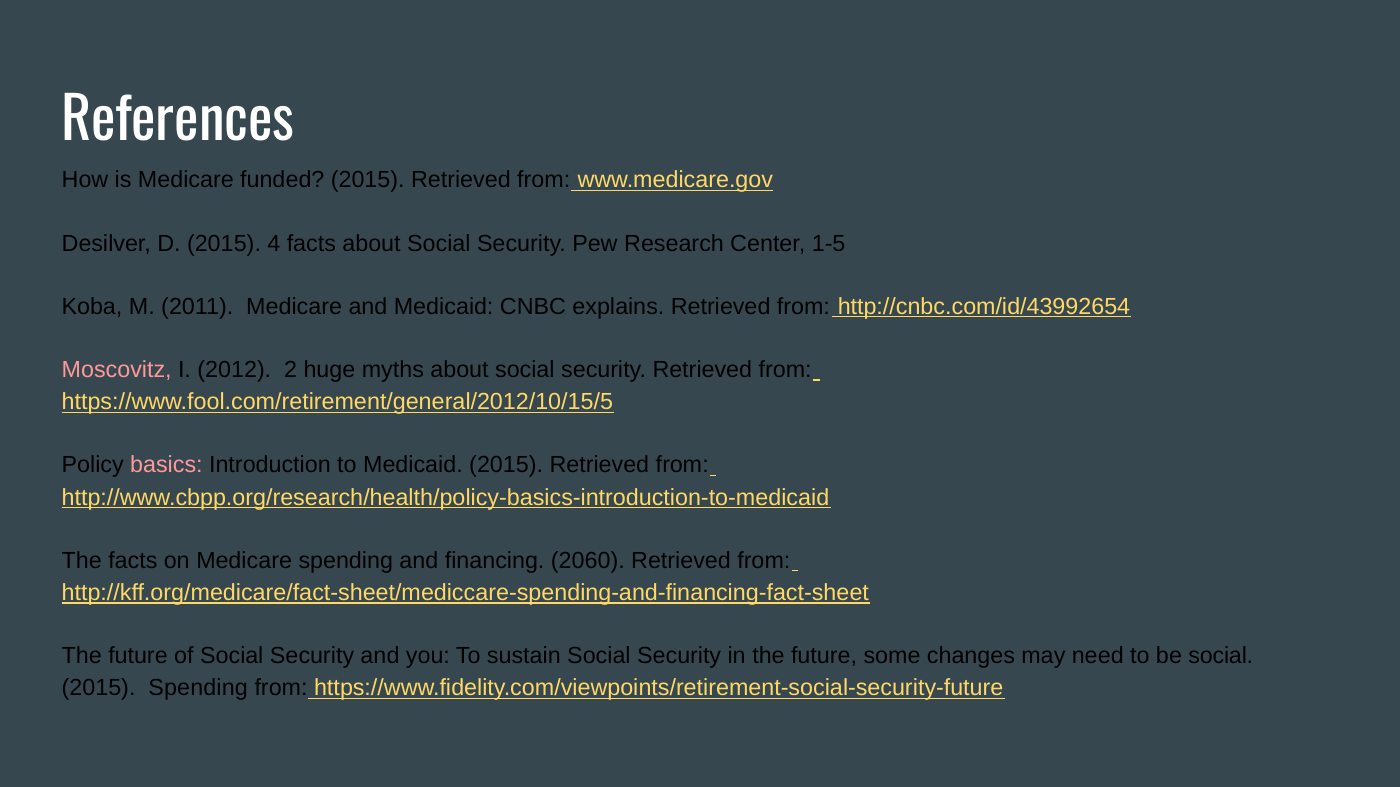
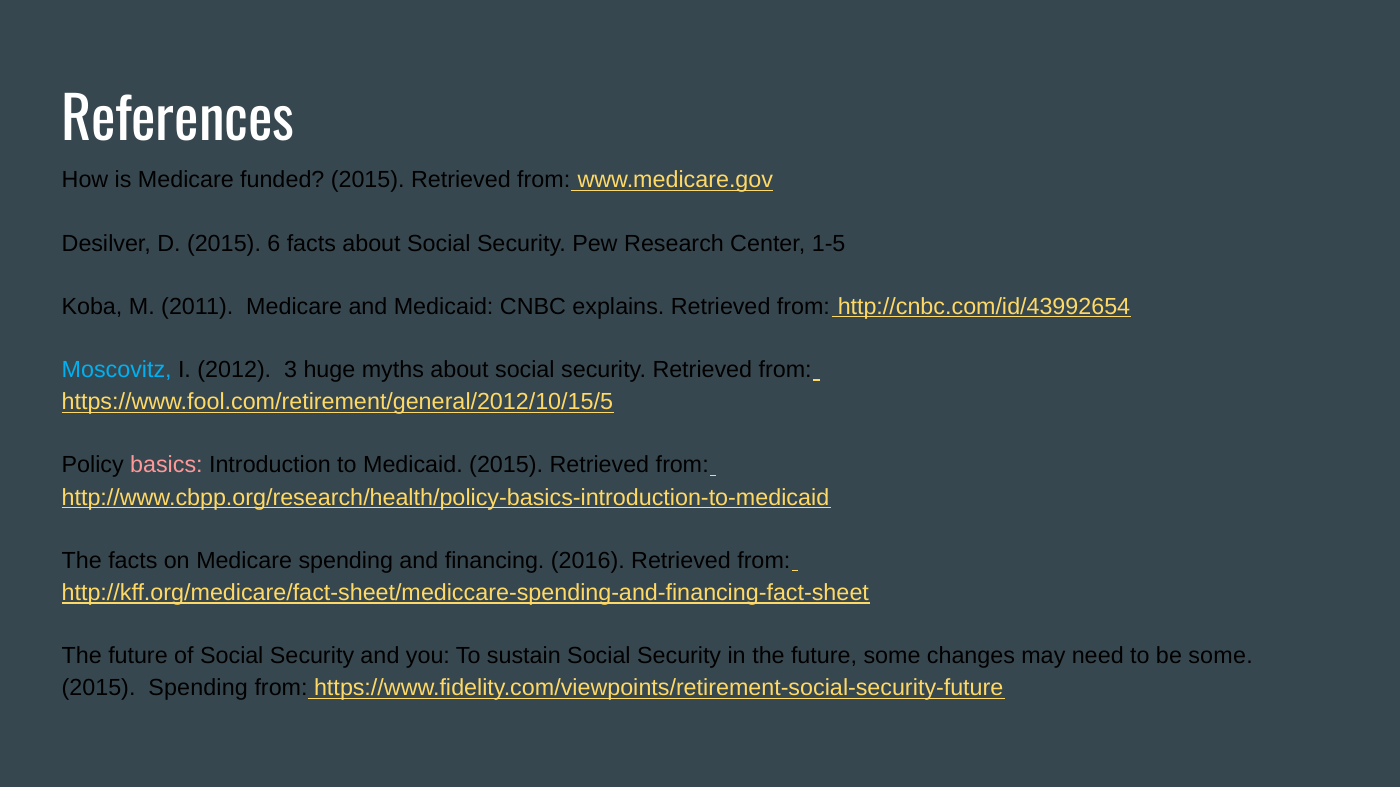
4: 4 -> 6 (274, 244)
Moscovitz colour: pink -> light blue (117, 370)
2: 2 -> 3 (291, 370)
2060: 2060 -> 2016 (588, 561)
be social: social -> some (1221, 656)
